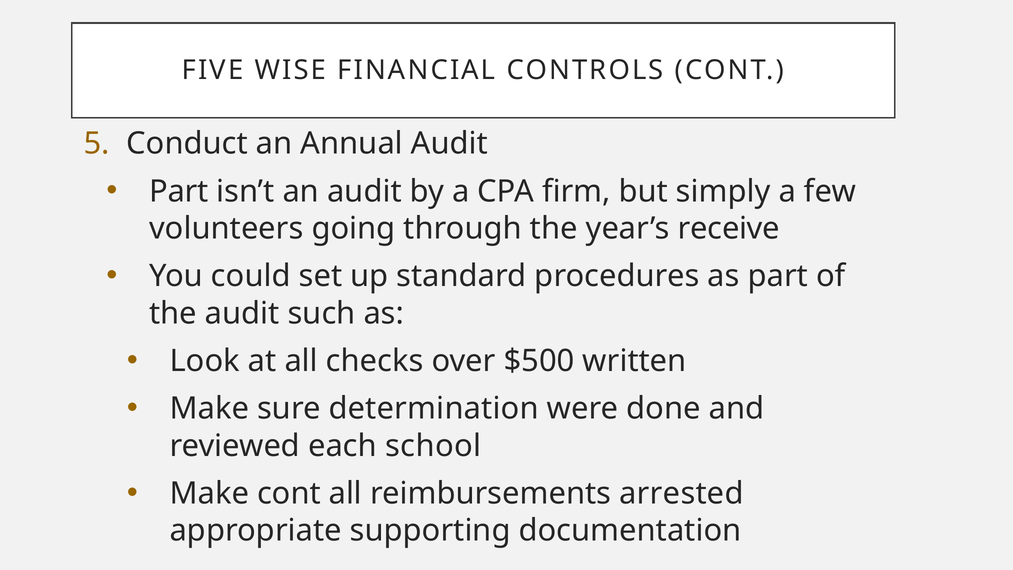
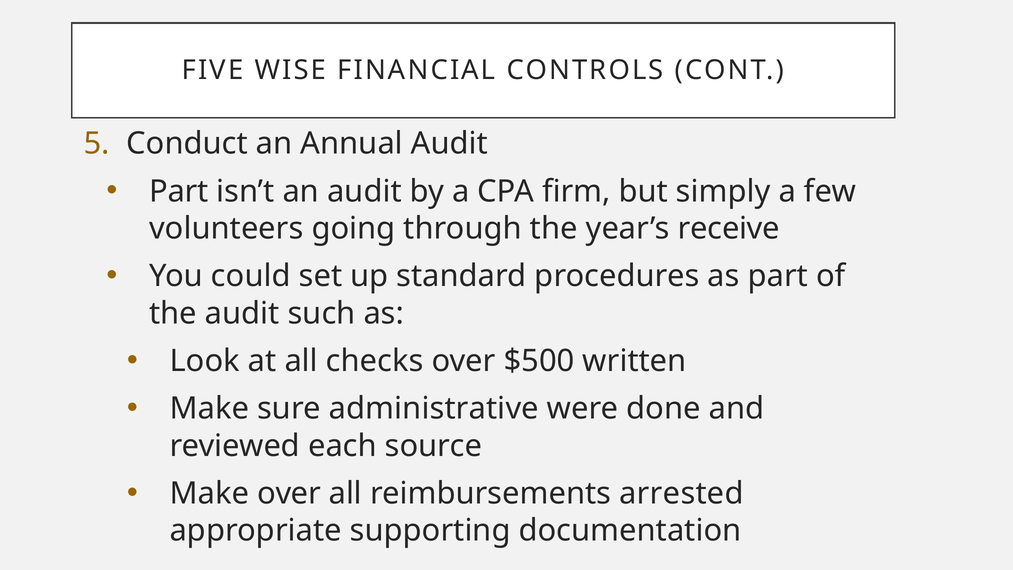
determination: determination -> administrative (434, 409)
school: school -> source (433, 446)
Make cont: cont -> over (289, 493)
